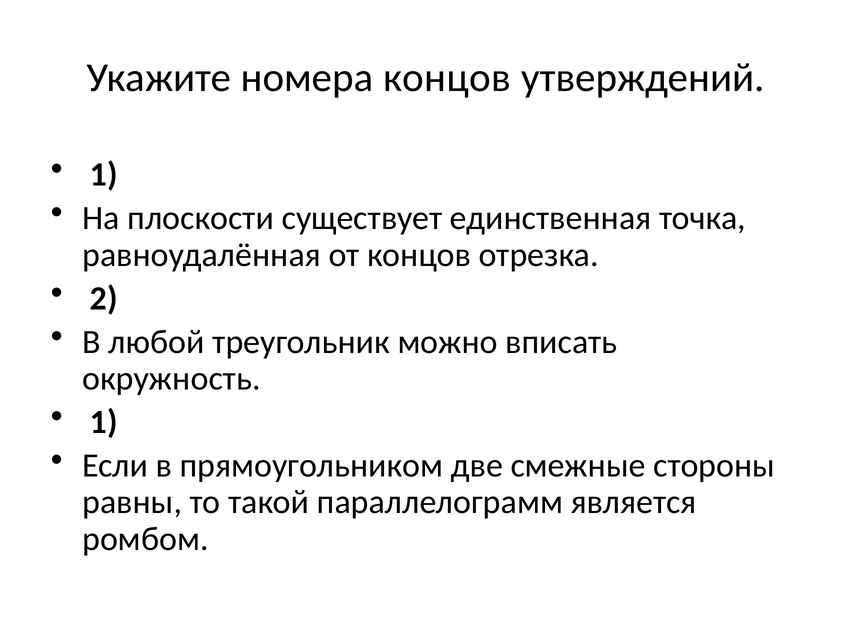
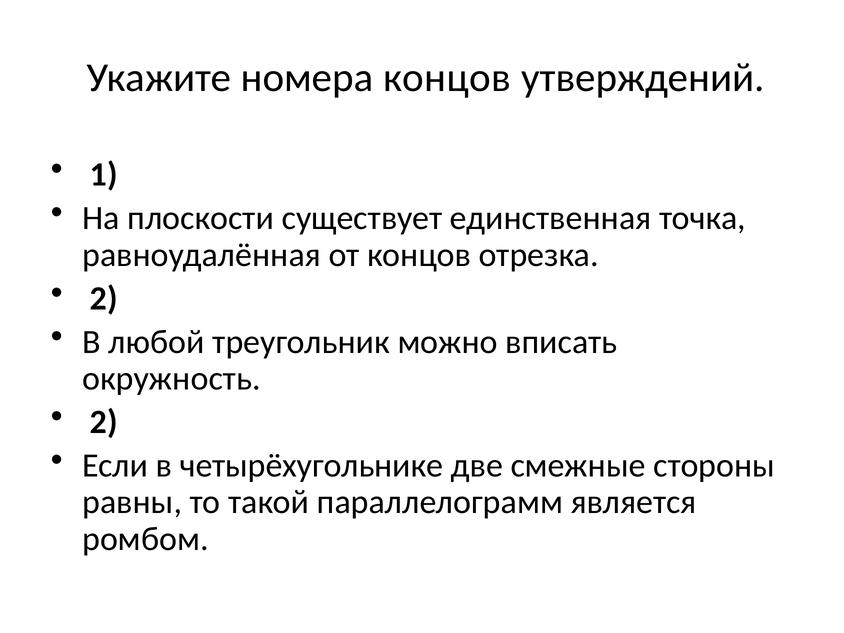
1: 1 -> 2 (104, 422)
прямоугольником: прямоугольником -> четырёхугольнике (311, 465)
